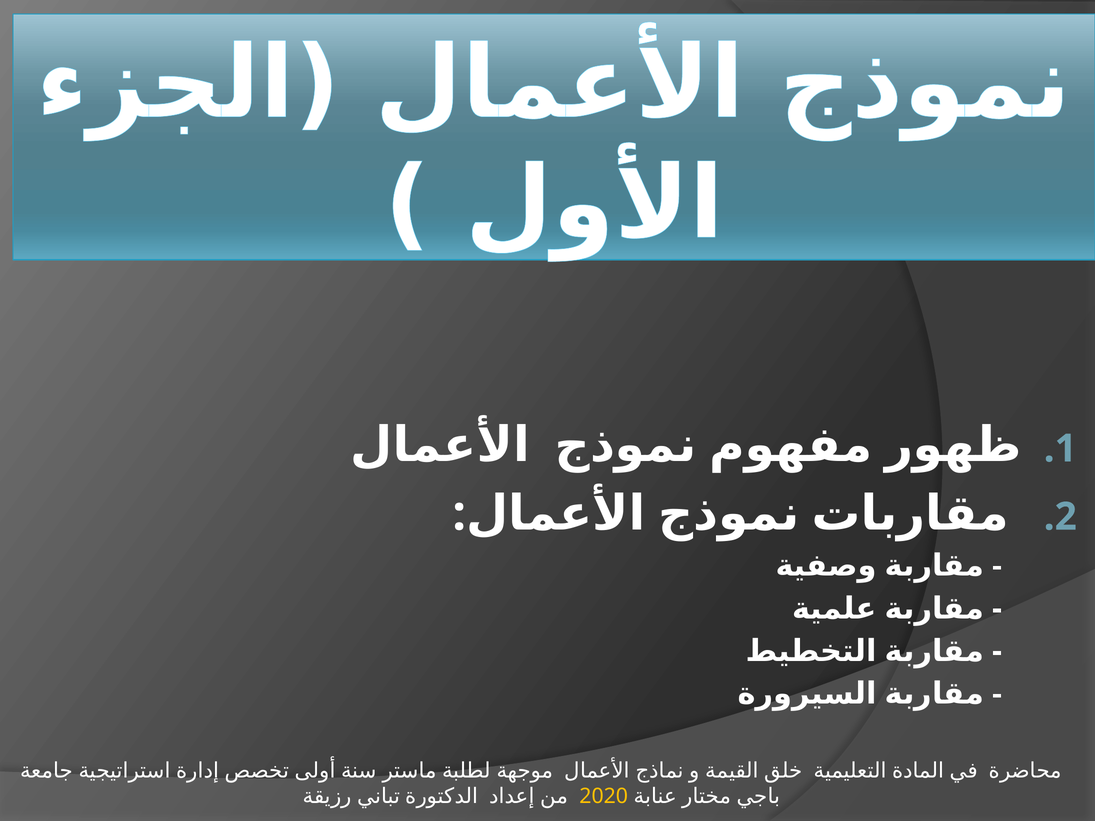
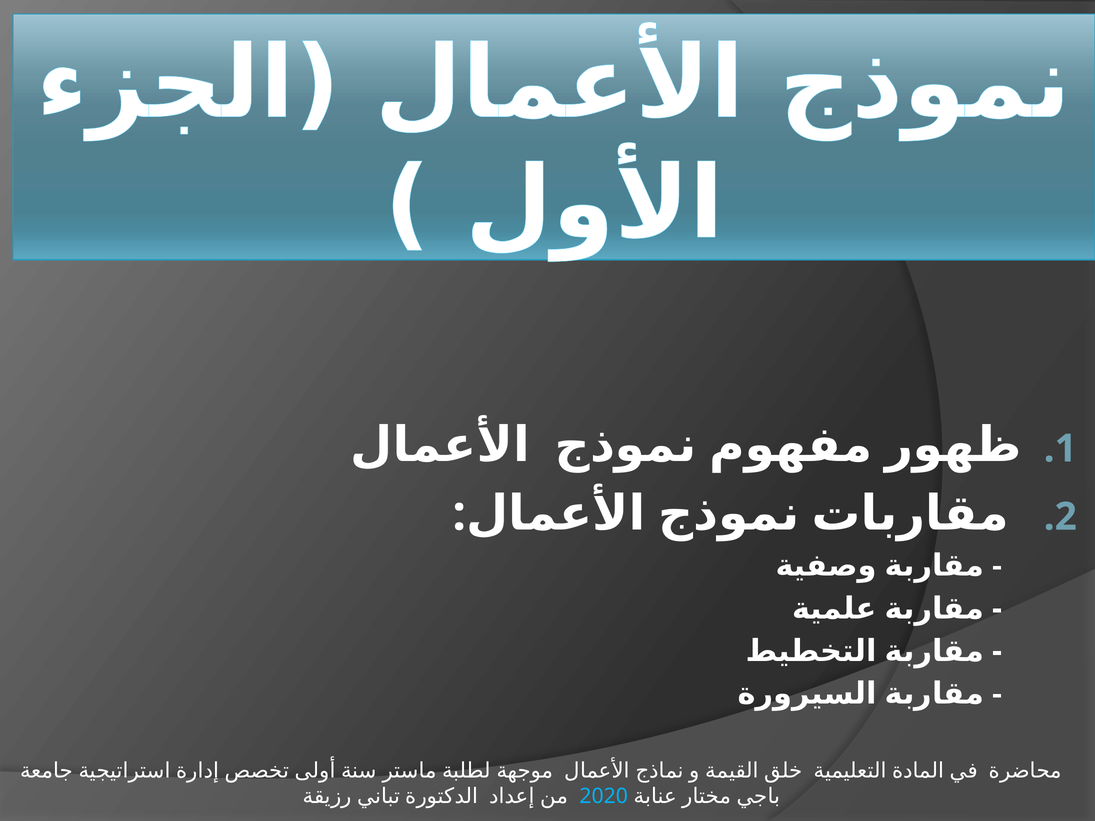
2020 colour: yellow -> light blue (604, 797)
